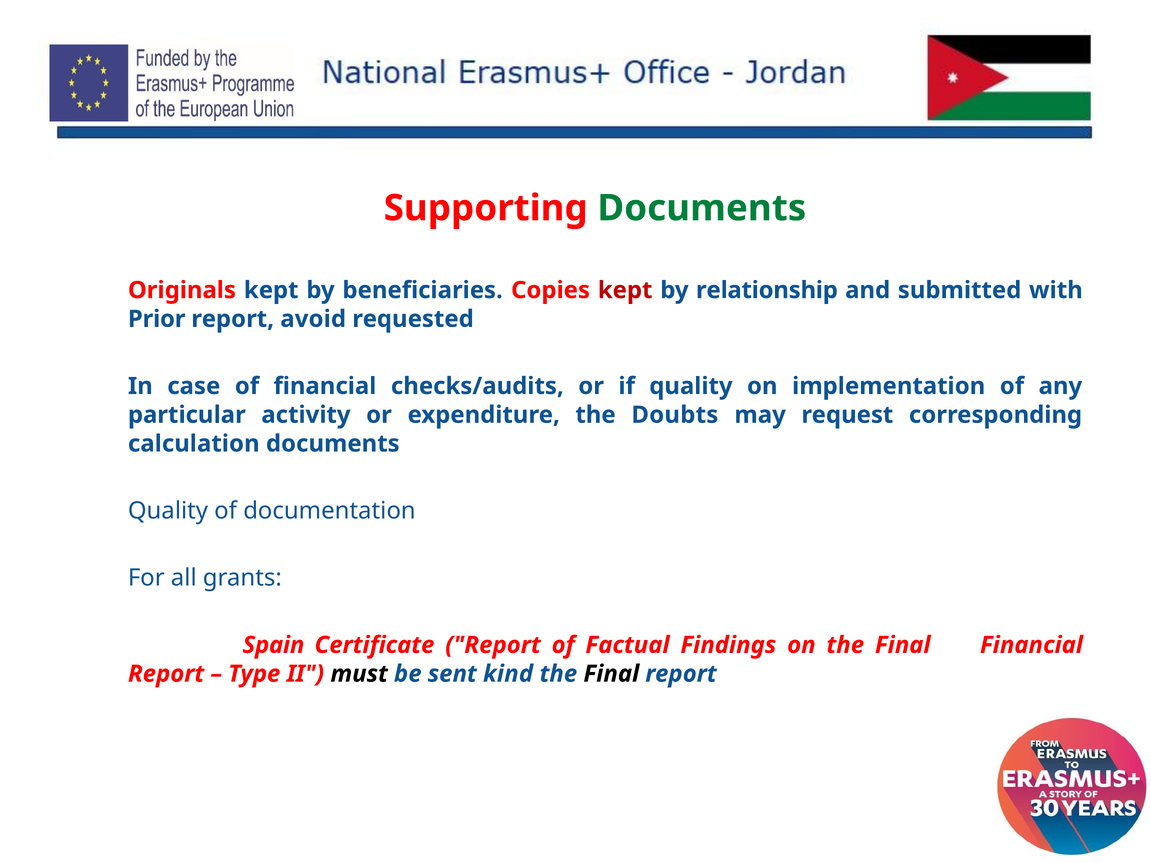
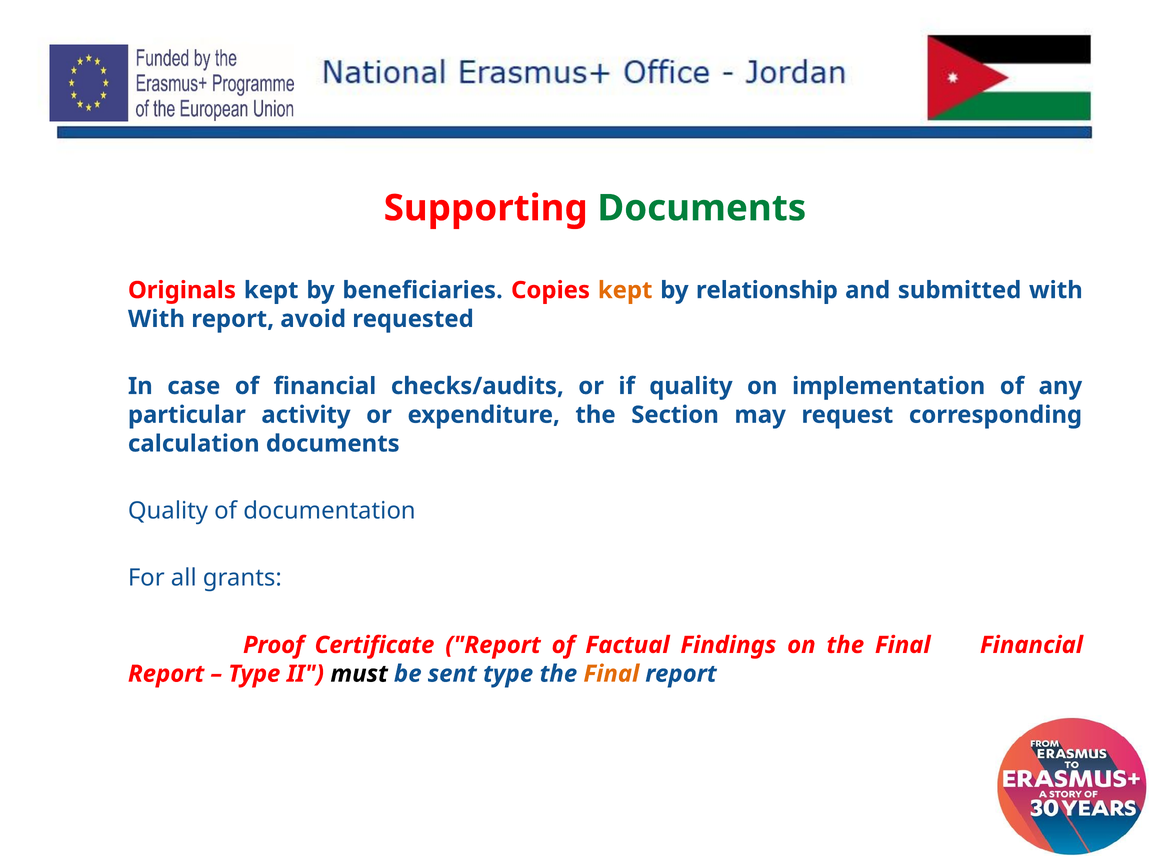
kept colour: red -> orange (625, 290)
Prior: Prior -> With (156, 319)
Doubts: Doubts -> Section (675, 415)
Spain: Spain -> Proof (273, 645)
sent kind: kind -> type (508, 674)
Final colour: black -> orange (611, 674)
